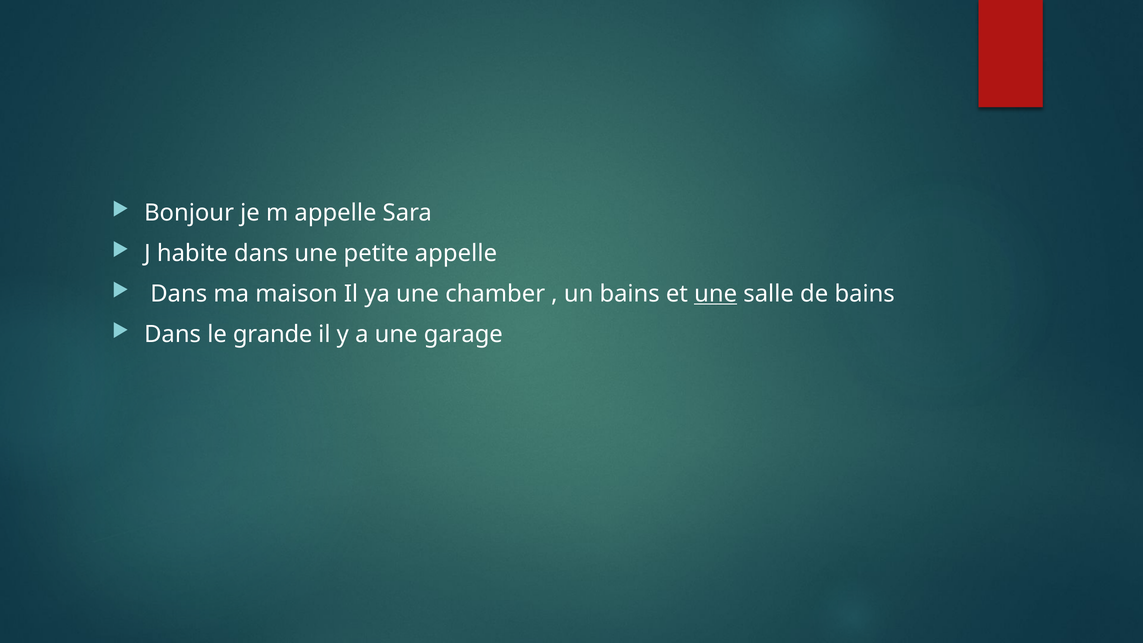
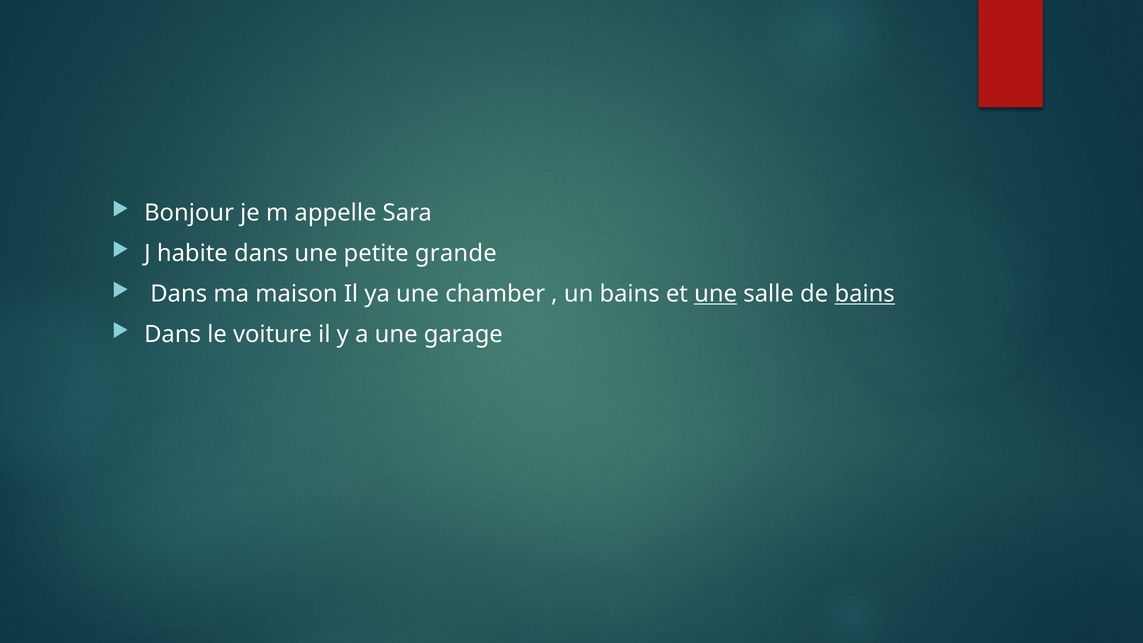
petite appelle: appelle -> grande (456, 253)
bains underline: none -> present (865, 294)
grande: grande -> voiture (273, 334)
